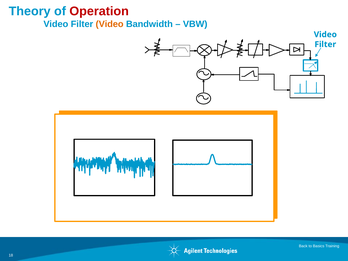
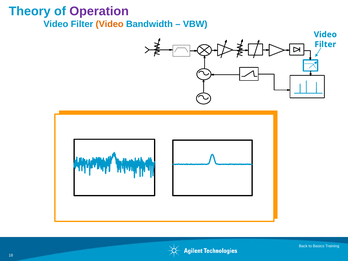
Operation colour: red -> purple (99, 11)
